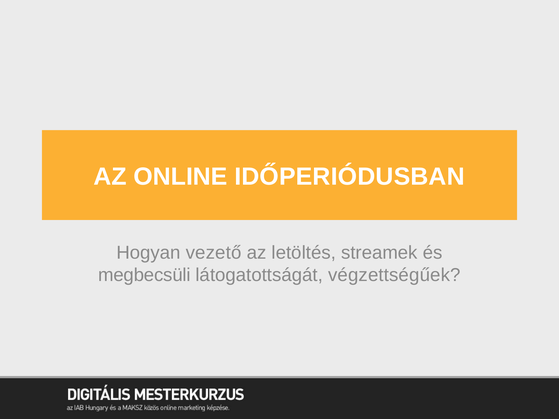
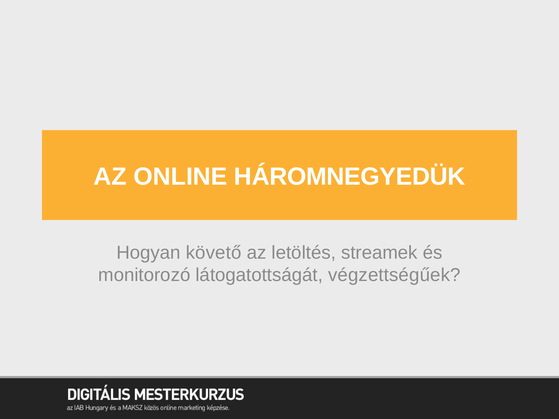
IDŐPERIÓDUSBAN: IDŐPERIÓDUSBAN -> HÁROMNEGYEDÜK (350, 177)
vezető: vezető -> követő (214, 253)
megbecsüli: megbecsüli -> monitorozó (144, 275)
